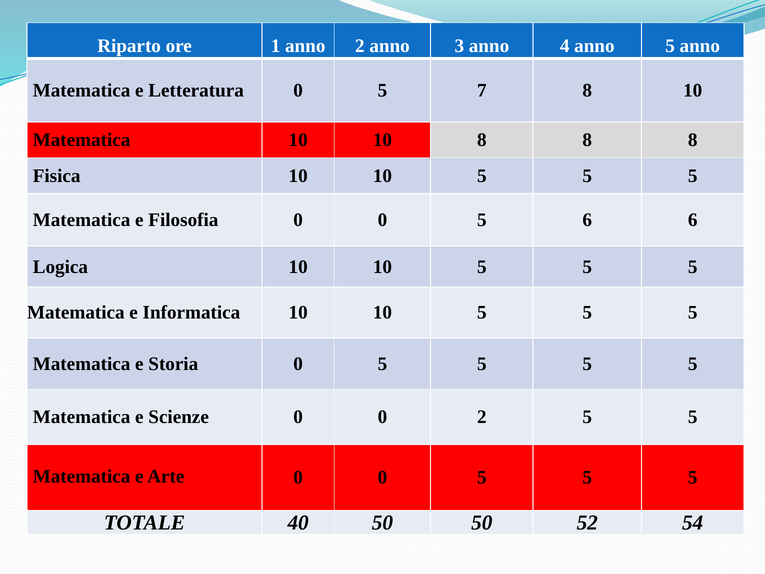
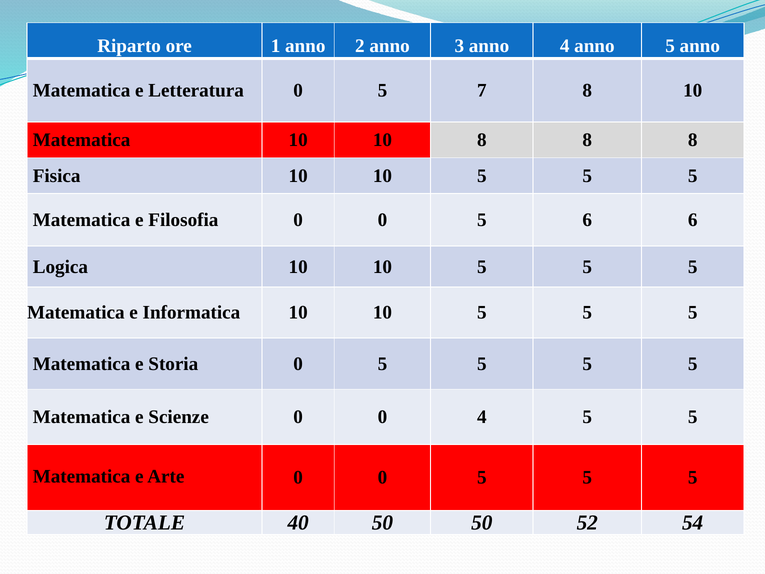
0 2: 2 -> 4 (482, 417)
